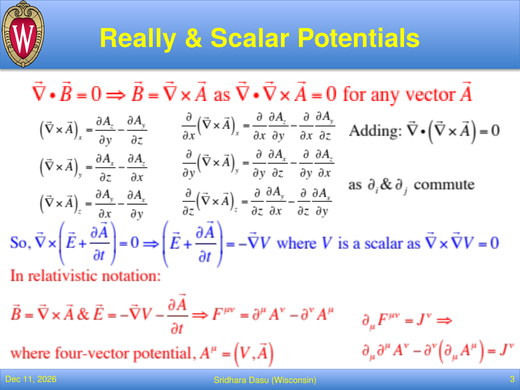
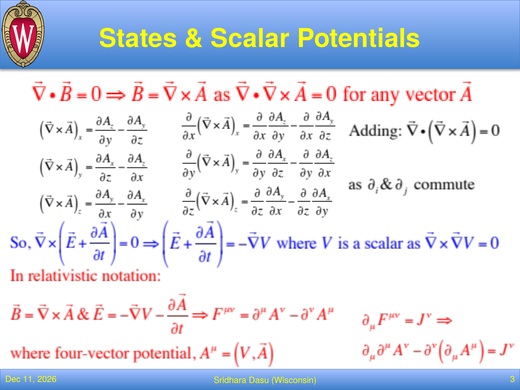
Really: Really -> States (138, 39)
